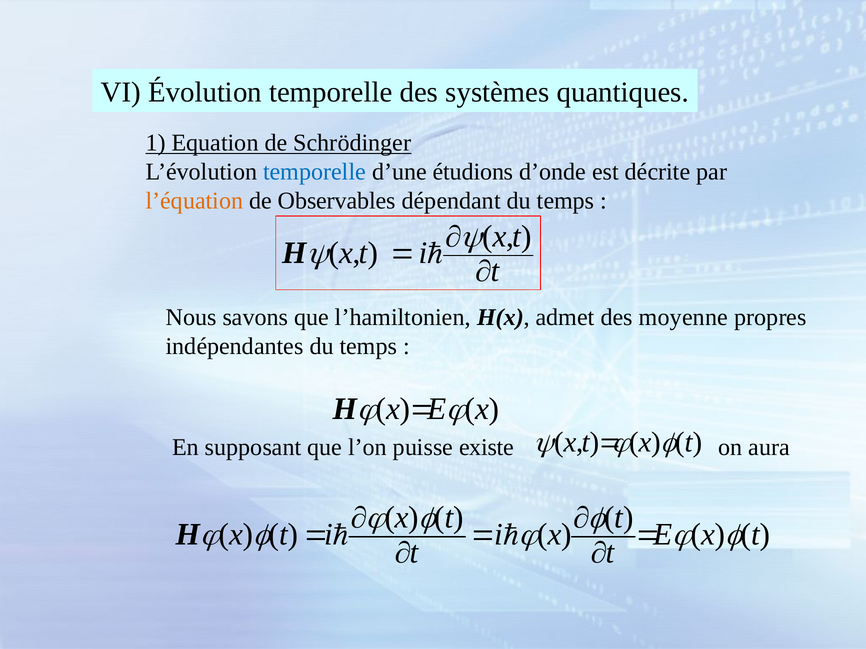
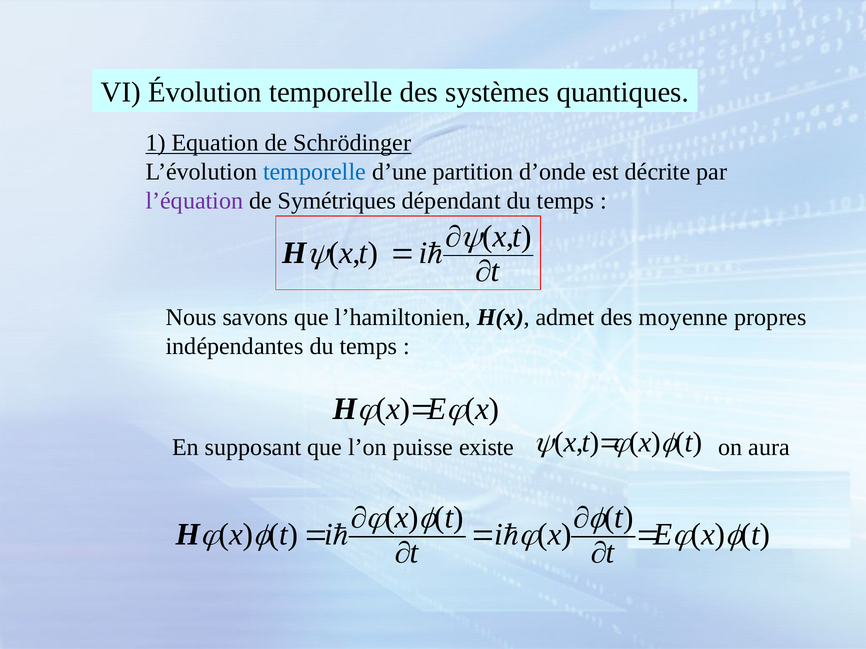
étudions: étudions -> partition (473, 172)
l’équation colour: orange -> purple (194, 201)
Observables: Observables -> Symétriques (337, 201)
